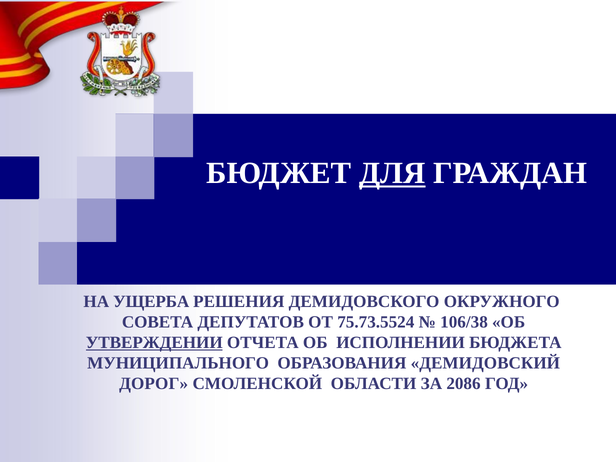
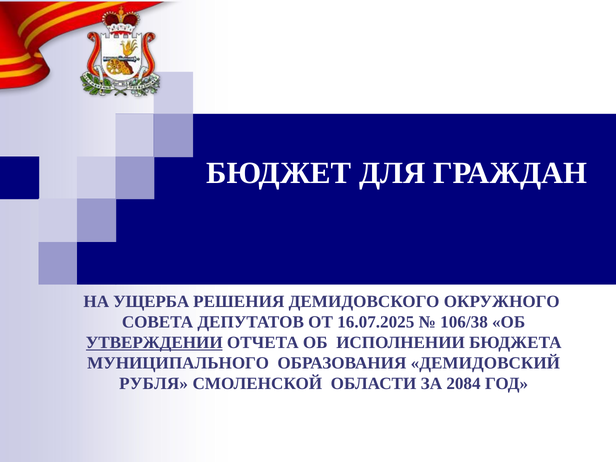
ДЛЯ underline: present -> none (392, 173)
75.73.5524: 75.73.5524 -> 16.07.2025 (376, 322)
ДОРОГ: ДОРОГ -> РУБЛЯ (154, 384)
2086: 2086 -> 2084 (464, 384)
